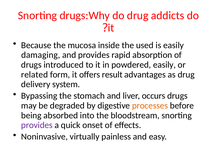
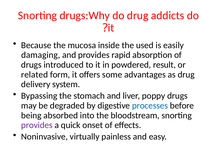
powdered easily: easily -> result (164, 65)
result: result -> some (112, 74)
occurs: occurs -> poppy (154, 96)
processes colour: orange -> blue (150, 105)
